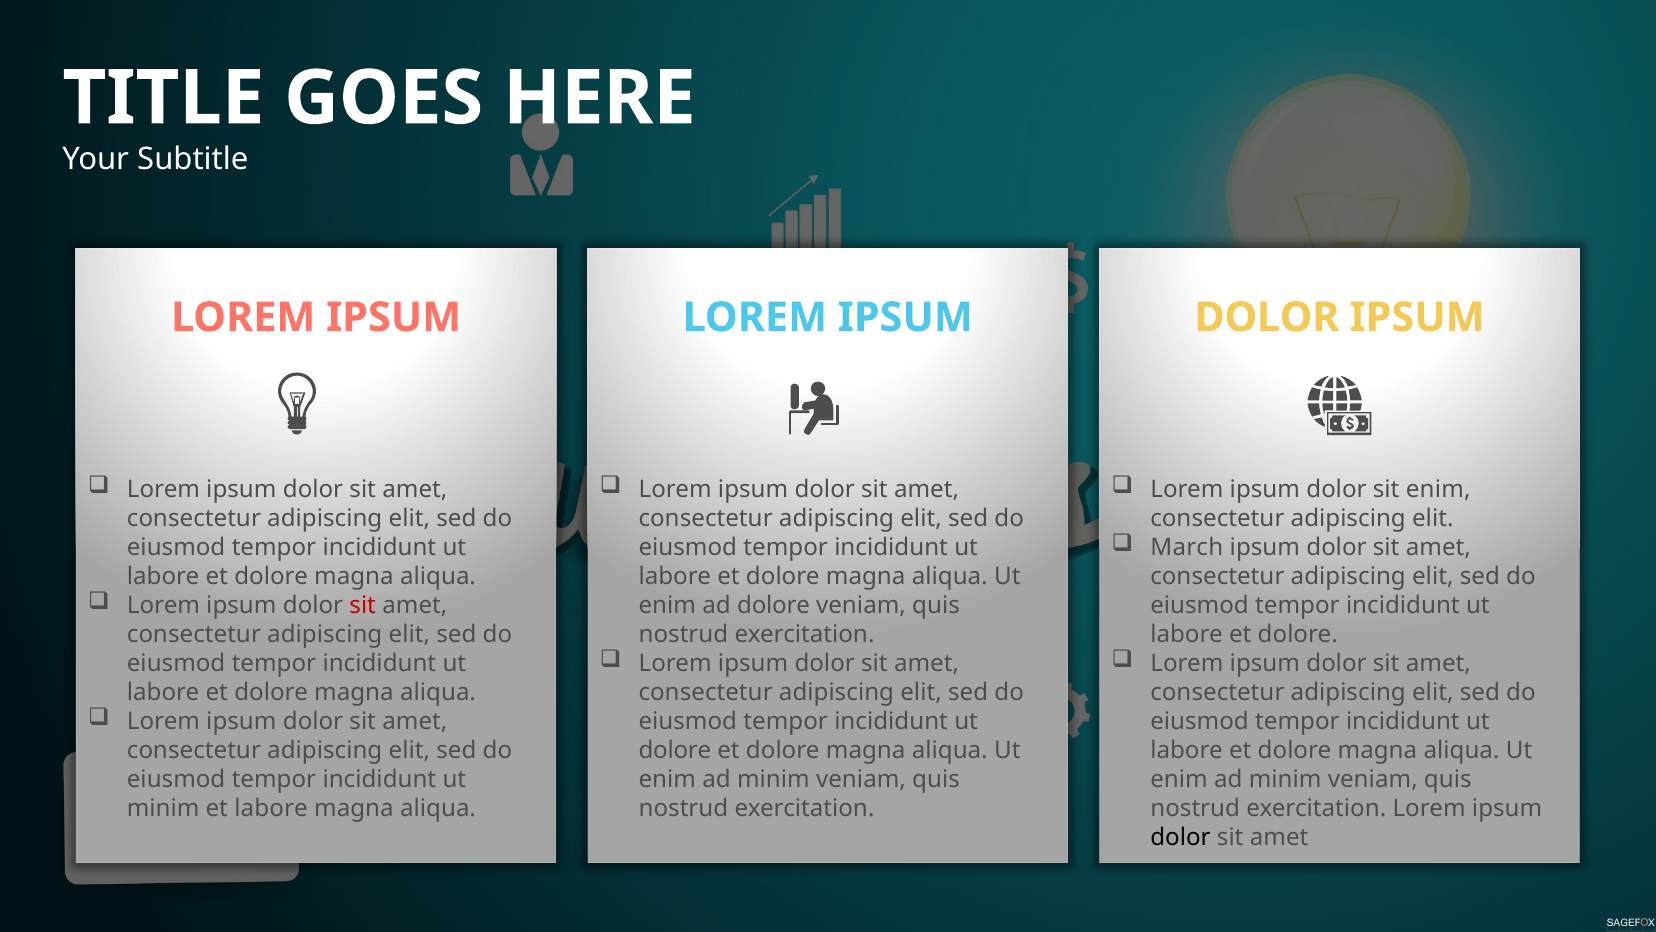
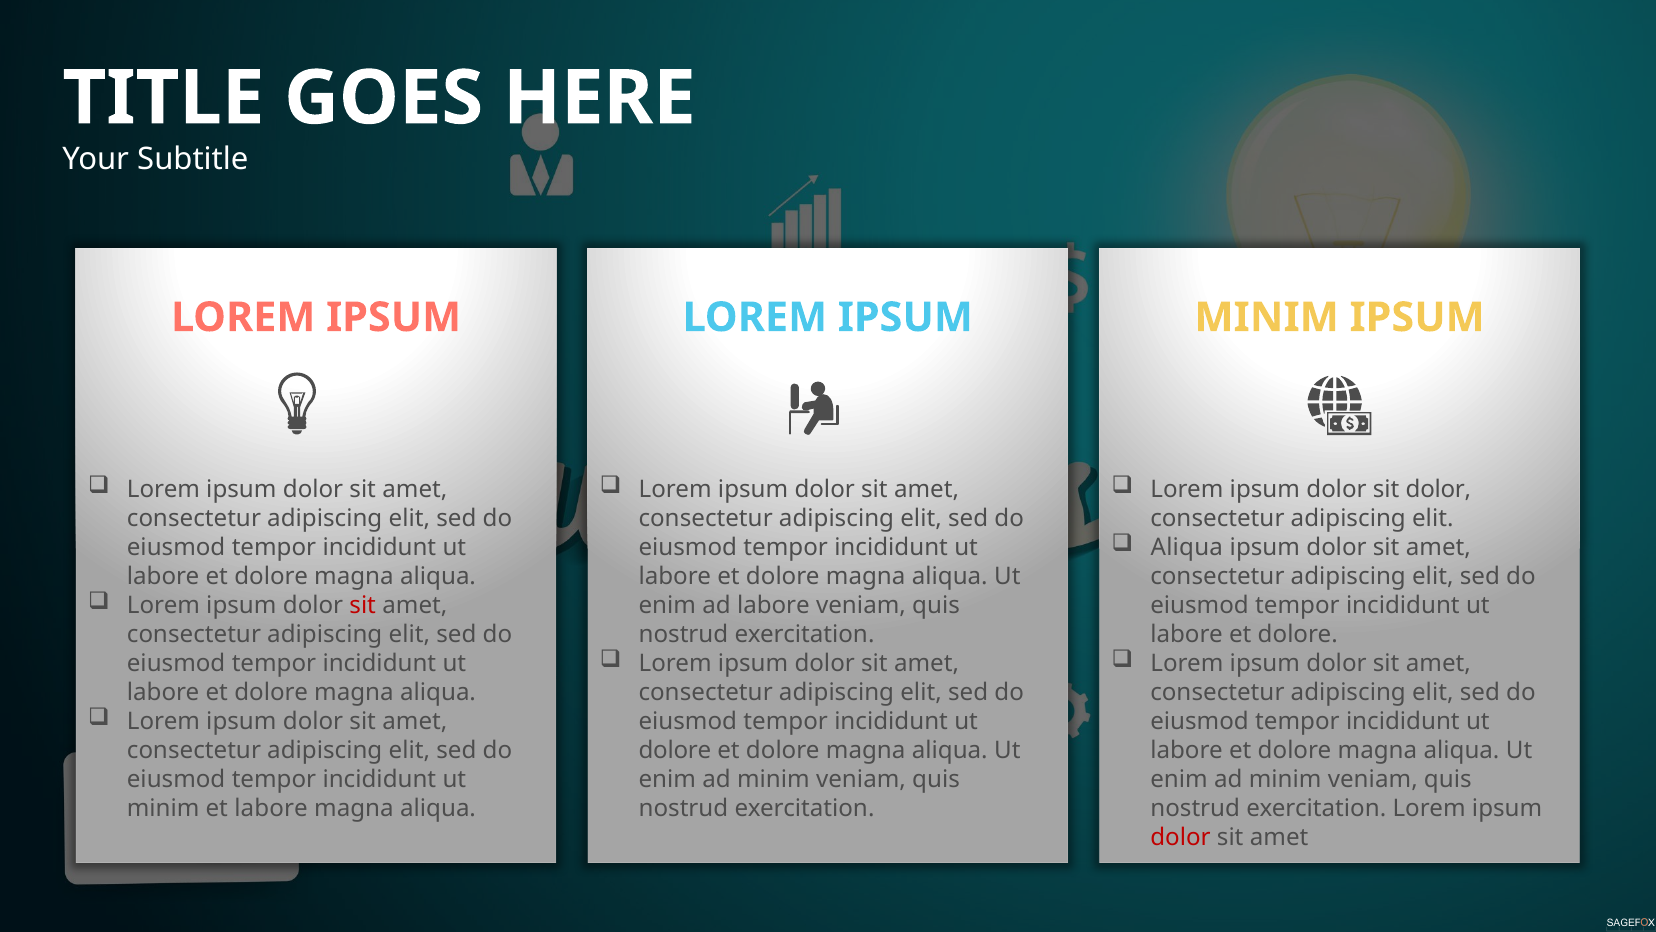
DOLOR: DOLOR -> MINIM (1267, 317)
sit enim: enim -> dolor (1438, 489)
March: March -> Aliqua (1187, 547)
ad dolore: dolore -> labore (773, 605)
dolor colour: black -> red (1181, 837)
